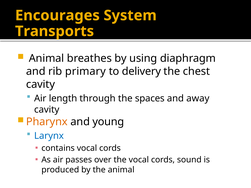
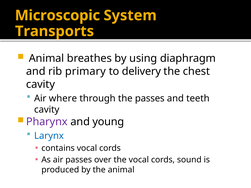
Encourages: Encourages -> Microscopic (57, 15)
length: length -> where (63, 98)
the spaces: spaces -> passes (150, 98)
away: away -> teeth (198, 98)
Pharynx colour: orange -> purple (47, 122)
